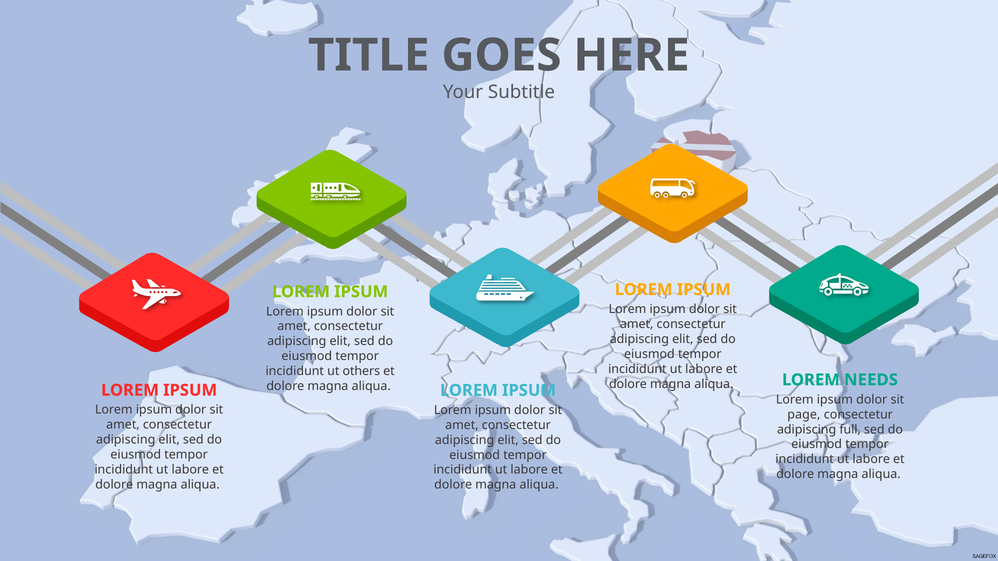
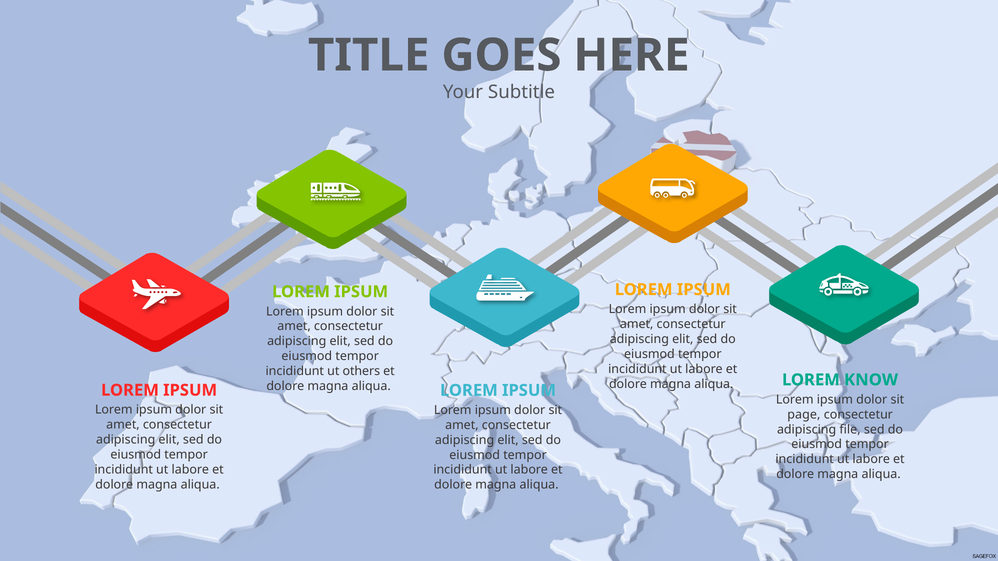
NEEDS: NEEDS -> KNOW (871, 380)
full: full -> file (850, 430)
